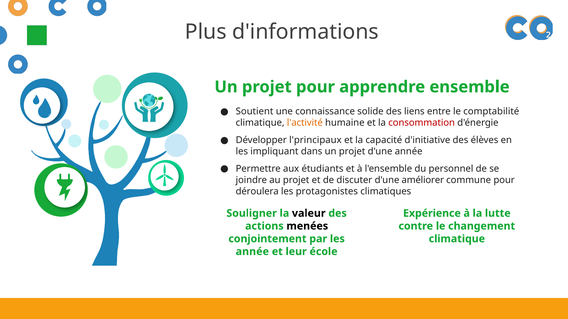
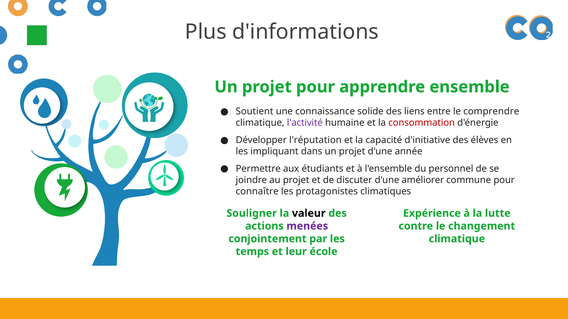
comptabilité: comptabilité -> comprendre (491, 112)
l'activité colour: orange -> purple (305, 123)
l'principaux: l'principaux -> l'réputation (315, 140)
déroulera: déroulera -> connaître (257, 192)
menées colour: black -> purple (307, 226)
année: année -> temps (252, 252)
